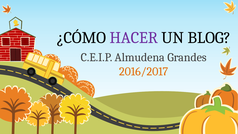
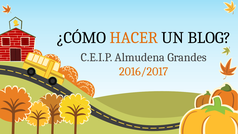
HACER colour: purple -> orange (134, 38)
